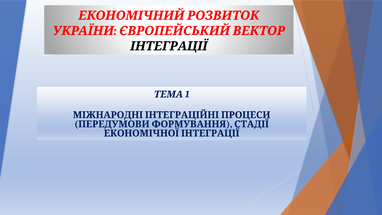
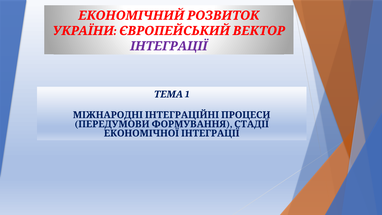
ІНТЕГРАЦІЇ colour: black -> purple (169, 46)
